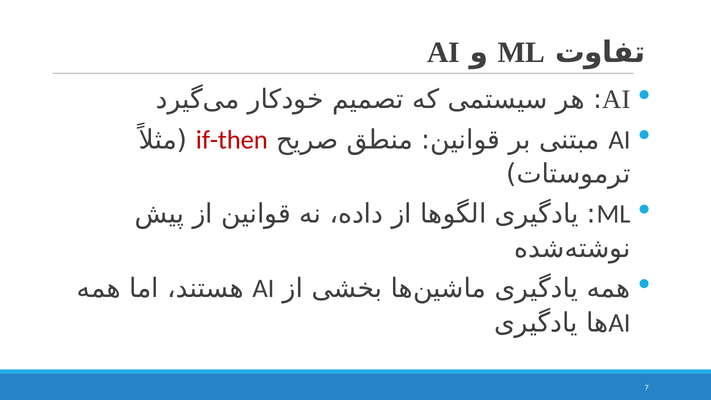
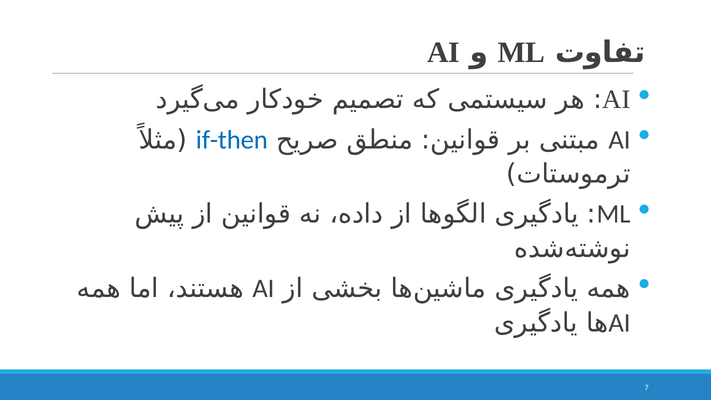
if-then colour: red -> blue (232, 140)
